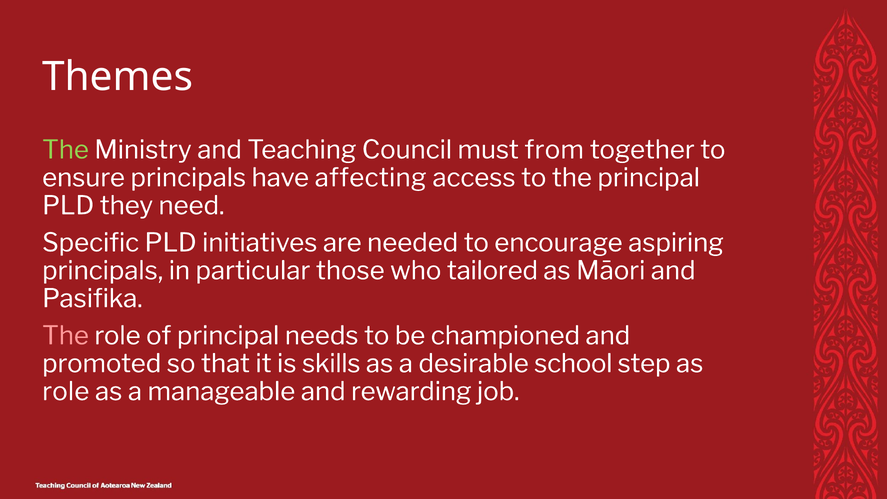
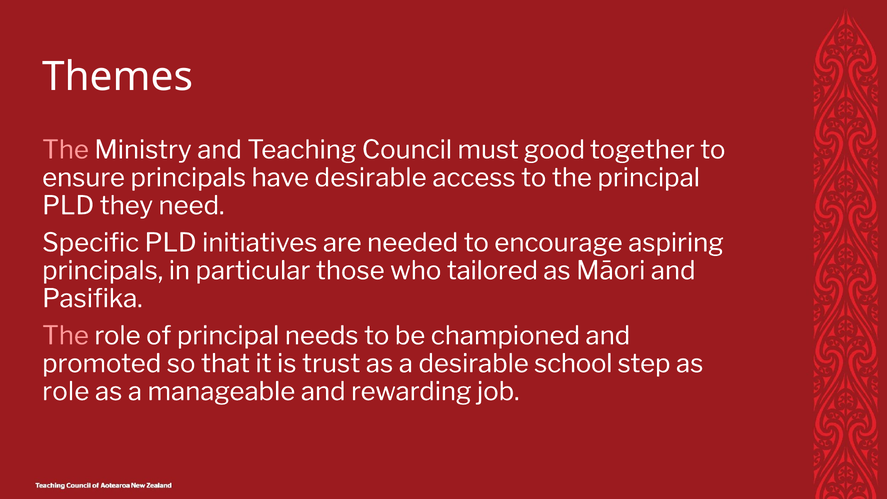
The colour: light green -> pink (66, 150)
from: from -> good (554, 150)
have affecting: affecting -> desirable (371, 178)
skills: skills -> trust (331, 364)
